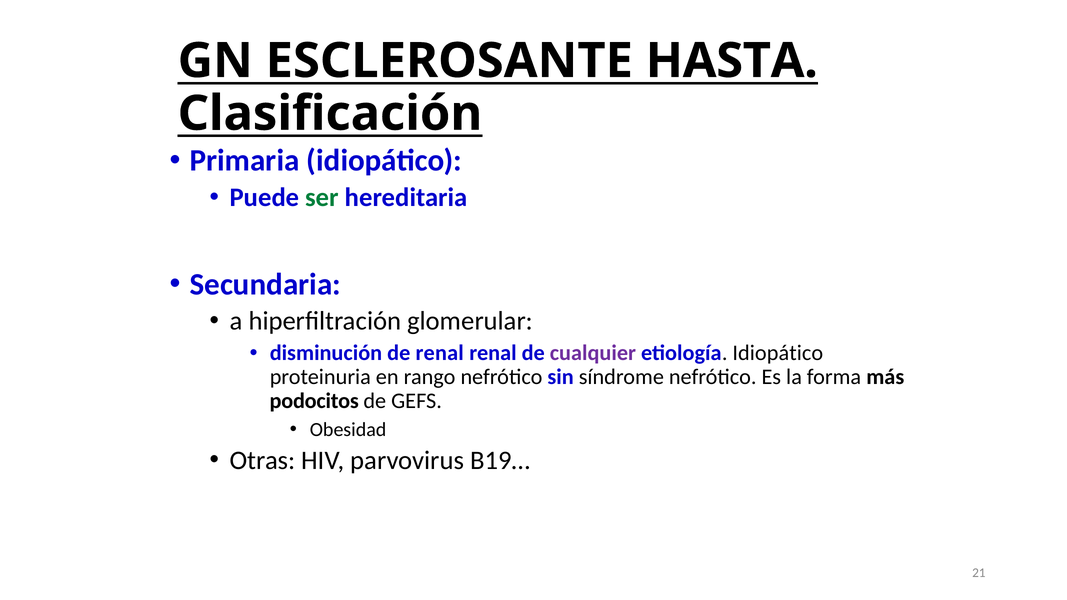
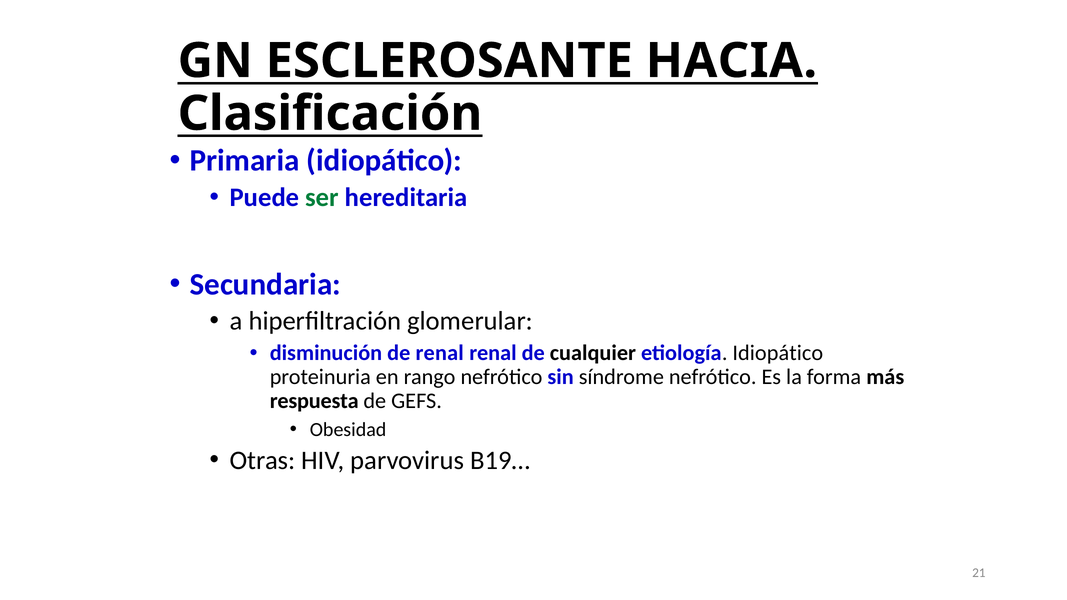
HASTA: HASTA -> HACIA (731, 61)
cualquier colour: purple -> black (593, 353)
podocitos: podocitos -> respuesta (314, 401)
